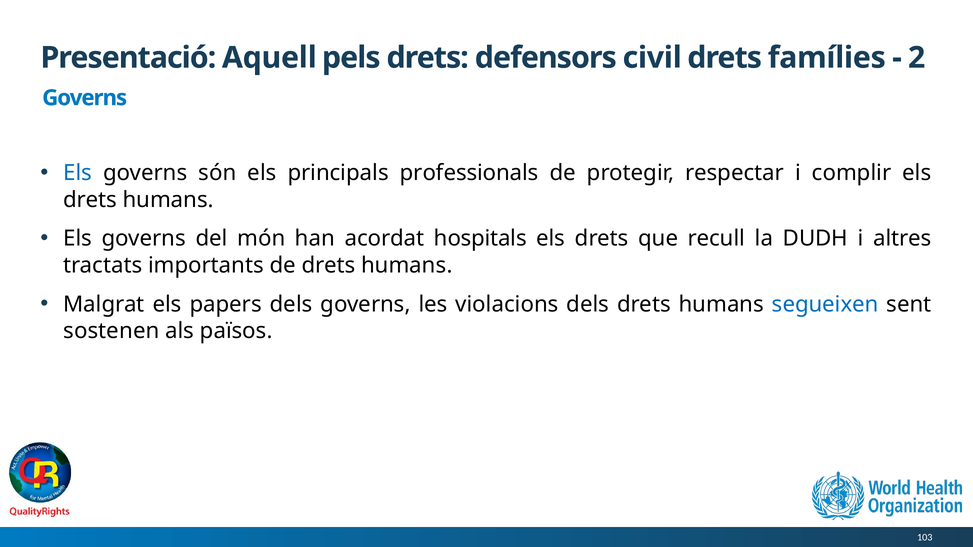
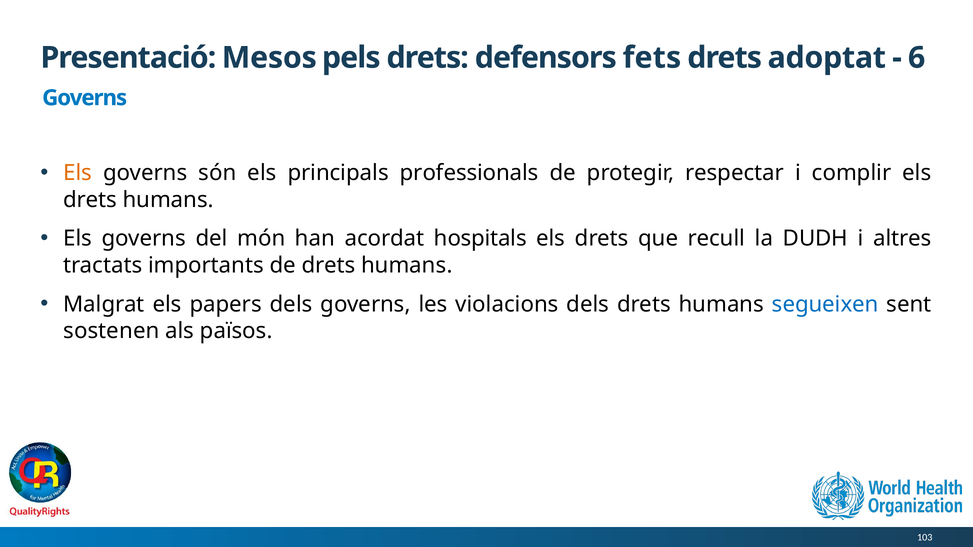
Aquell: Aquell -> Mesos (269, 58)
civil: civil -> fets (652, 58)
famílies: famílies -> adoptat (827, 58)
2: 2 -> 6 (917, 58)
Els colour: blue -> orange (78, 173)
